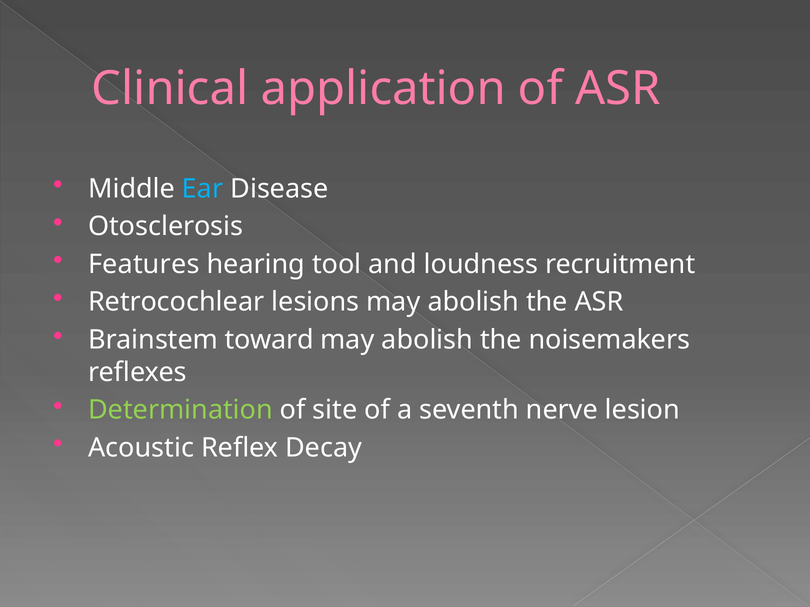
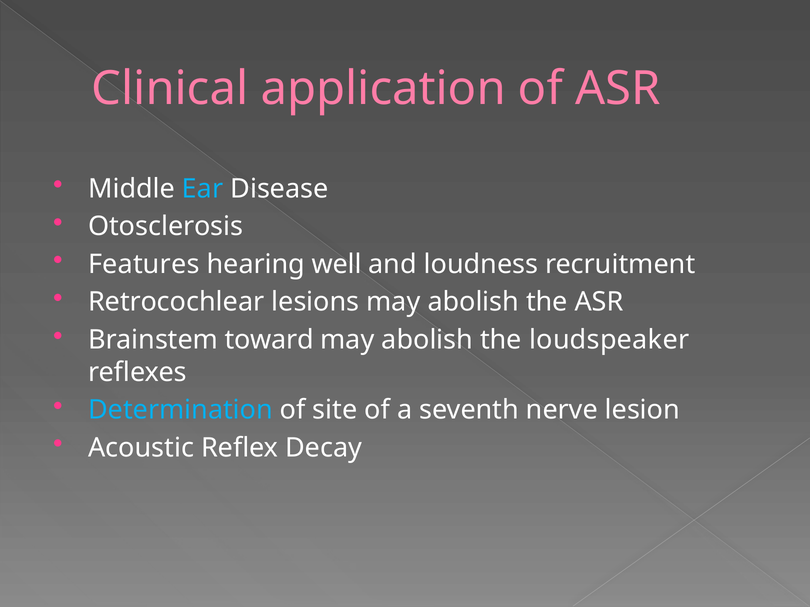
tool: tool -> well (337, 264)
noisemakers: noisemakers -> loudspeaker (609, 340)
Determination colour: light green -> light blue (181, 410)
